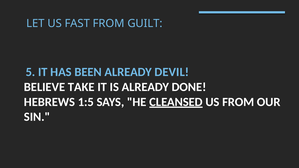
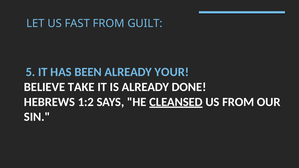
DEVIL: DEVIL -> YOUR (172, 72)
1:5: 1:5 -> 1:2 (86, 102)
